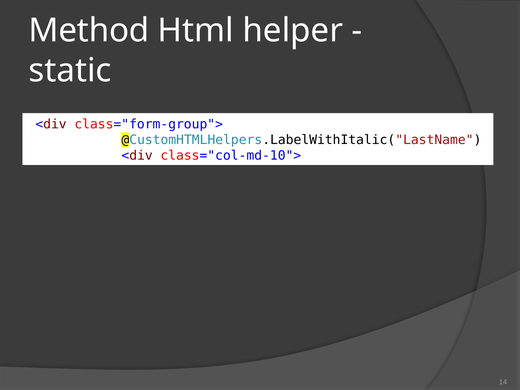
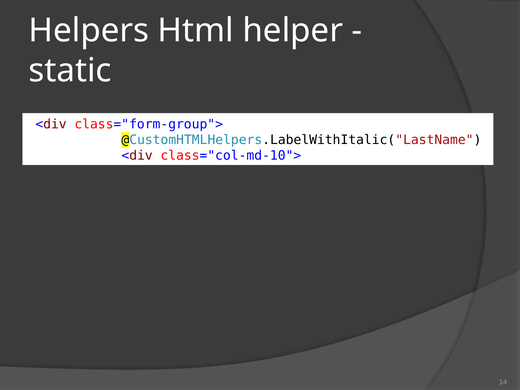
Method: Method -> Helpers (89, 30)
